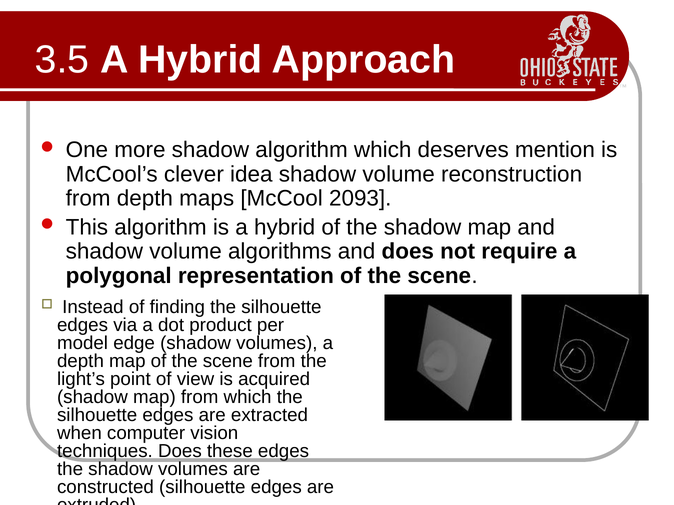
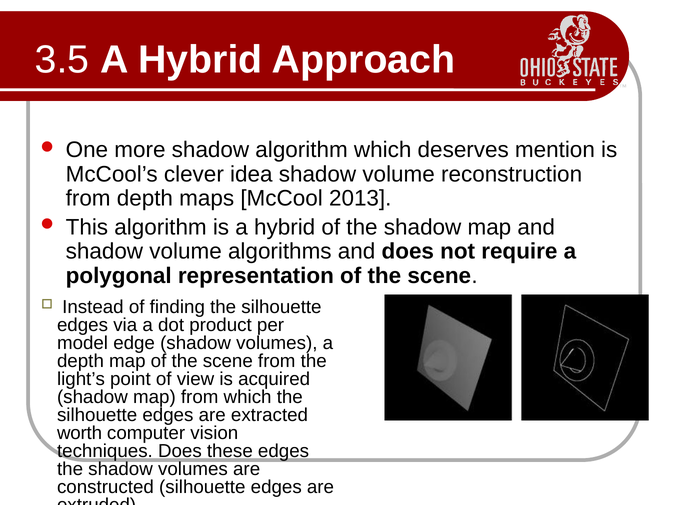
2093: 2093 -> 2013 (360, 199)
when: when -> worth (80, 434)
